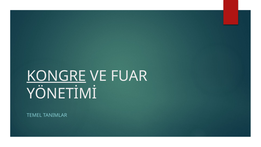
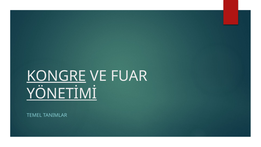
YÖNETİMİ underline: none -> present (62, 94)
